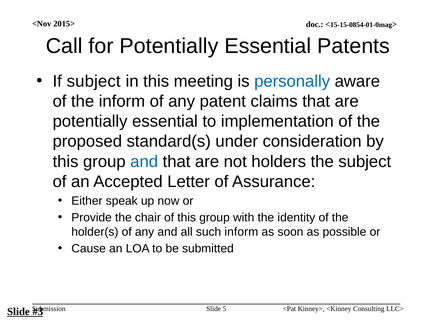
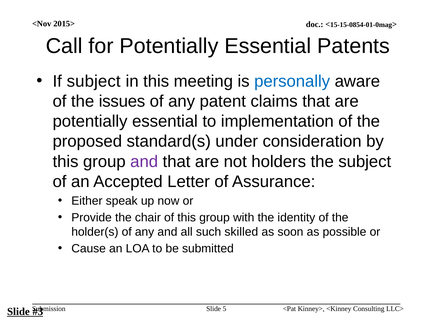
the inform: inform -> issues (122, 101)
and colour: blue -> purple (144, 161)
such inform: inform -> skilled (241, 232)
